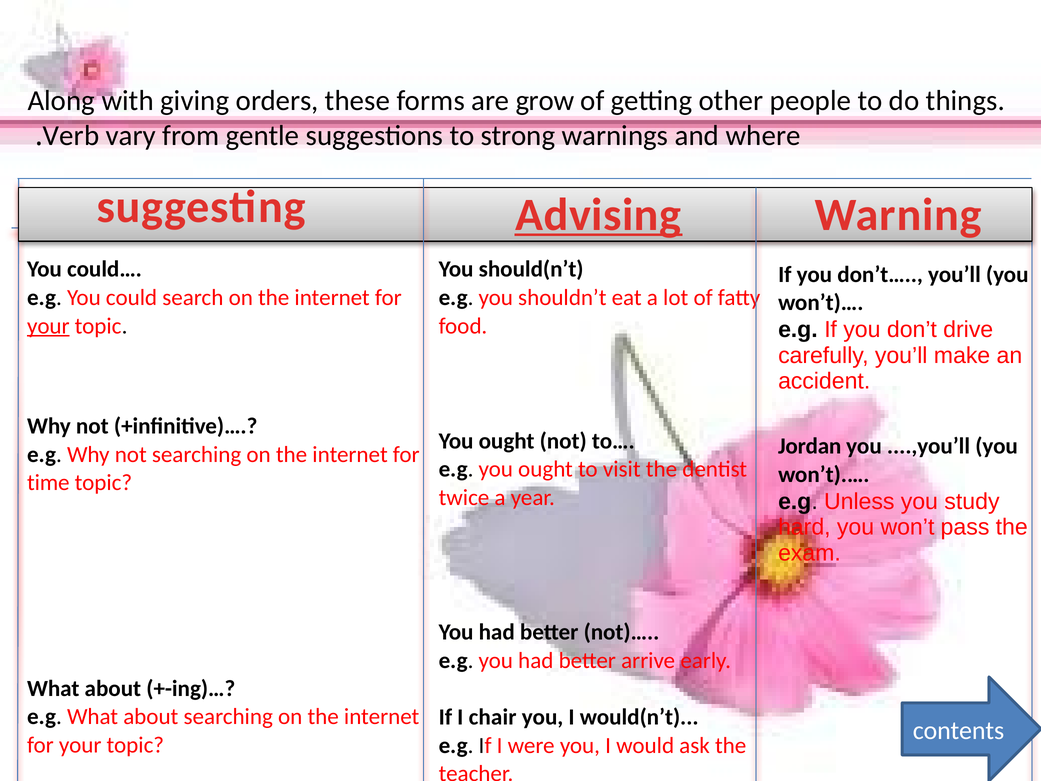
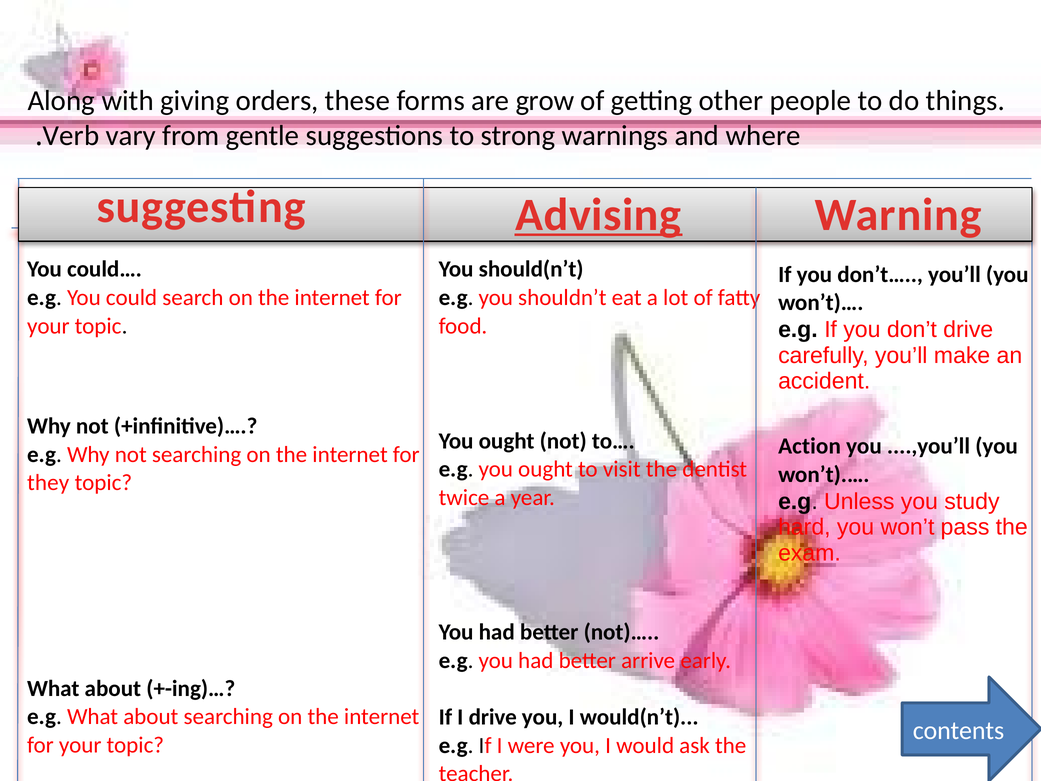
your underline: present -> none (48, 326)
Jordan: Jordan -> Action (810, 446)
time: time -> they (48, 483)
I chair: chair -> drive (493, 717)
